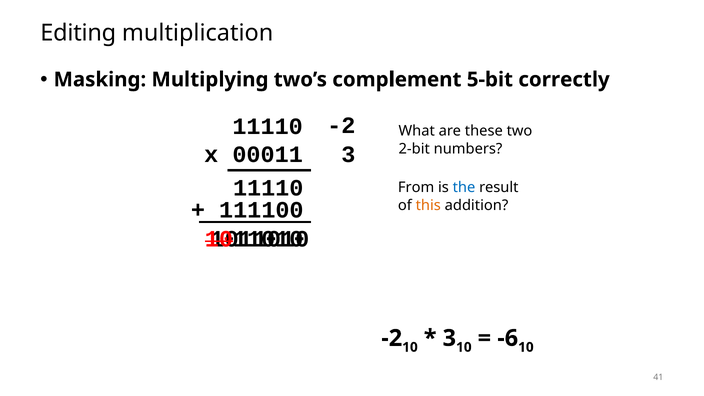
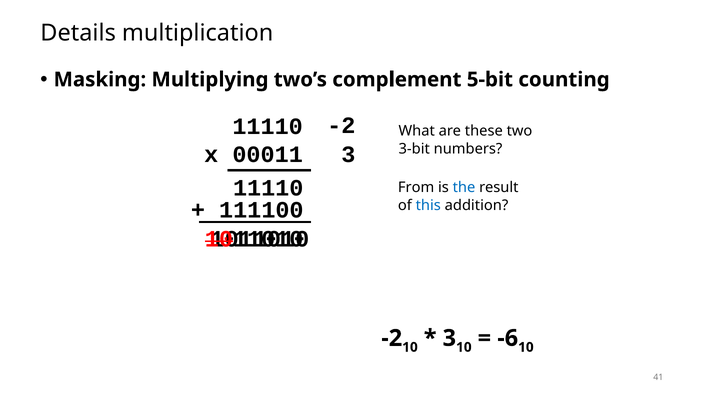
Editing: Editing -> Details (78, 33)
correctly: correctly -> counting (564, 80)
2-bit: 2-bit -> 3-bit (414, 149)
this colour: orange -> blue (428, 205)
